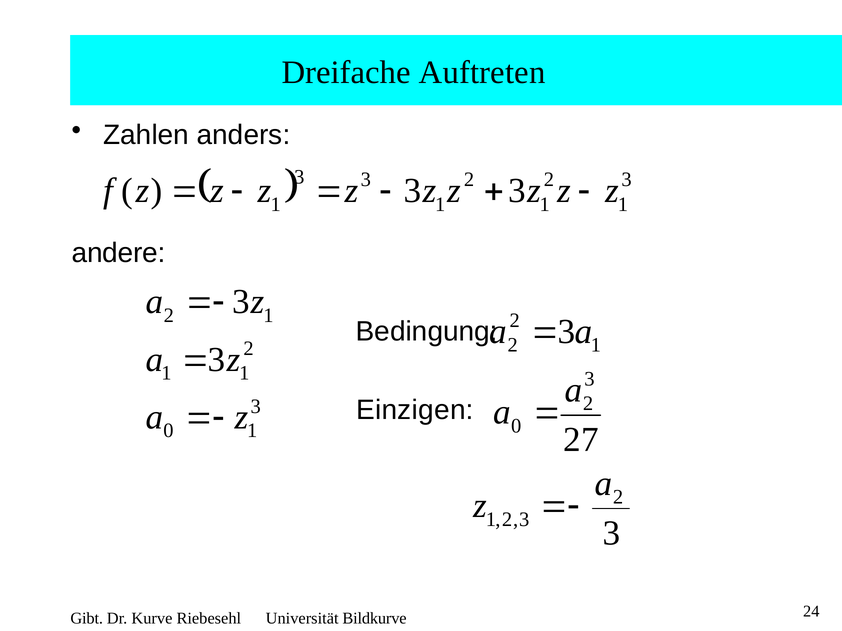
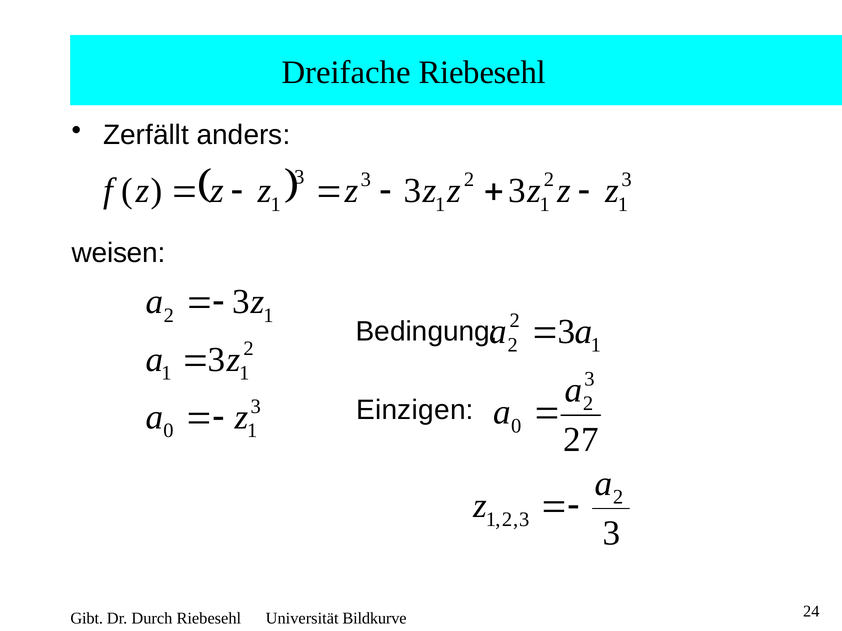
Dreifache Auftreten: Auftreten -> Riebesehl (482, 72)
Zahlen: Zahlen -> Zerfällt (146, 135)
andere: andere -> weisen (119, 253)
Kurve: Kurve -> Durch (152, 619)
